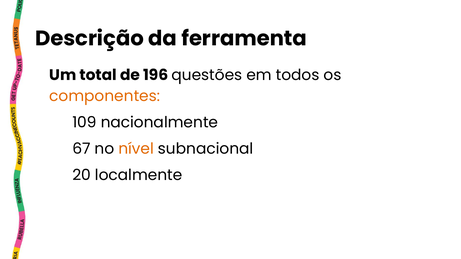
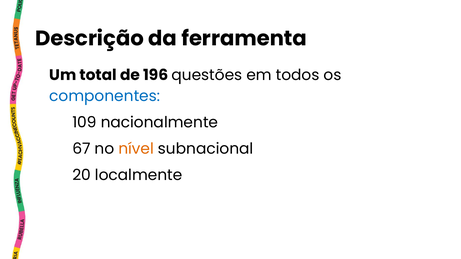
componentes colour: orange -> blue (105, 96)
